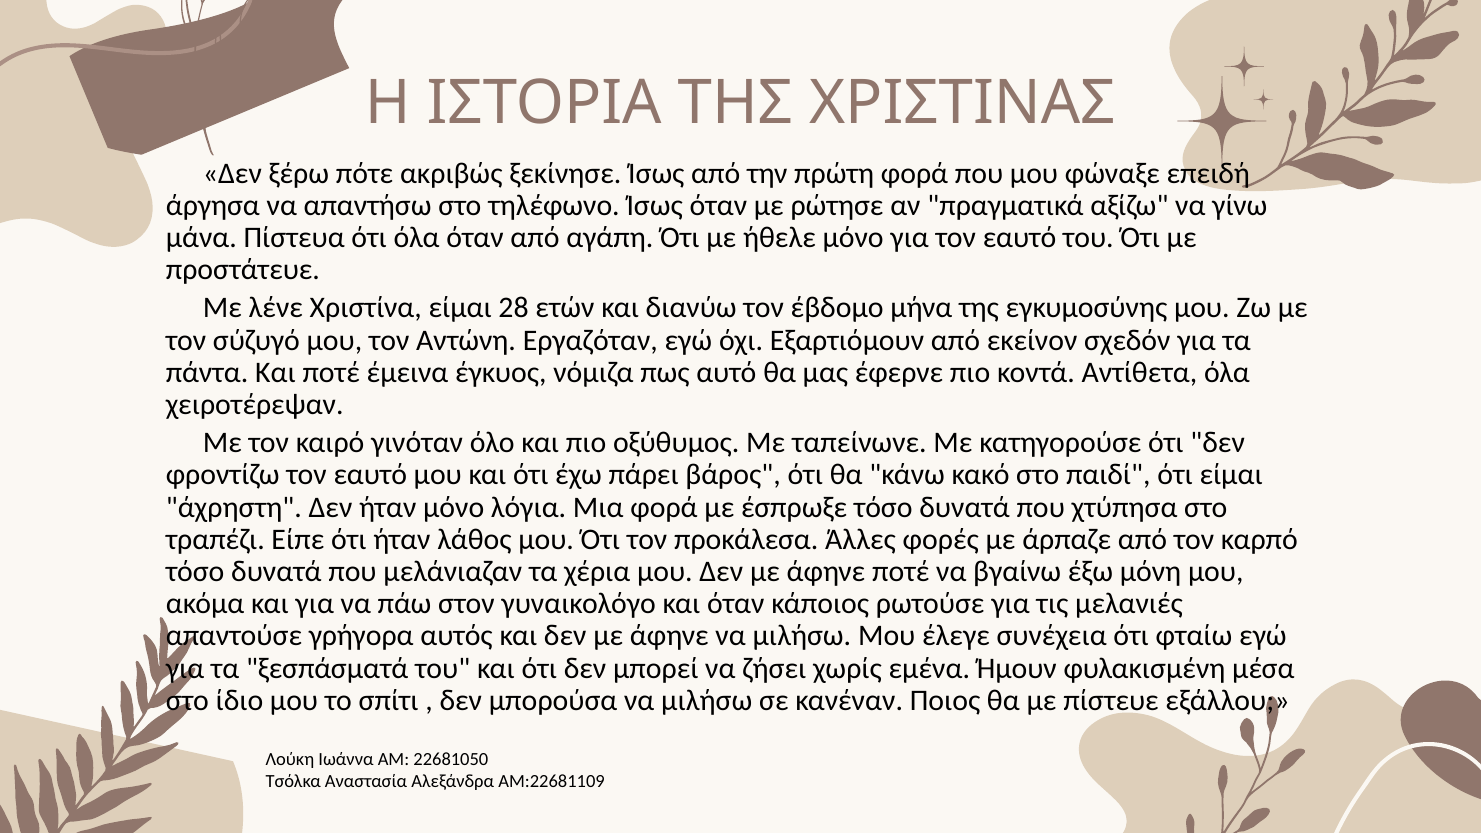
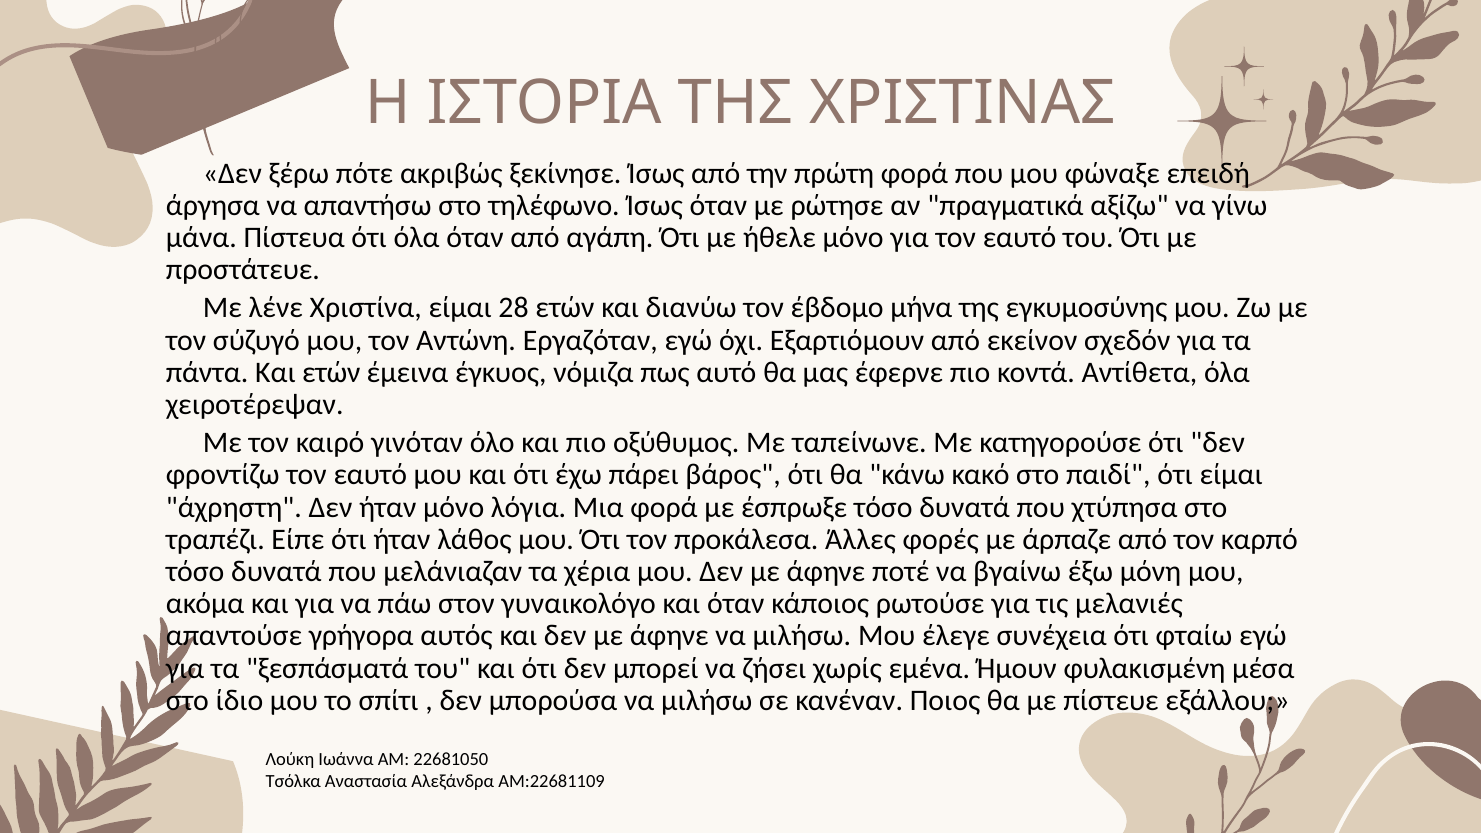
Και ποτέ: ποτέ -> ετών (331, 372)
